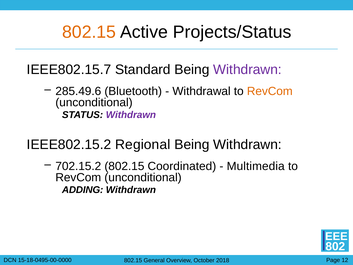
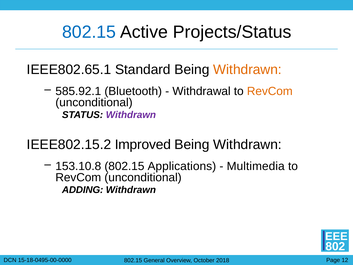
802.15 colour: orange -> blue (89, 32)
IEEE802.15.7: IEEE802.15.7 -> IEEE802.65.1 (69, 70)
Withdrawn colour: purple -> orange (247, 70)
285.49.6: 285.49.6 -> 585.92.1 (78, 91)
Regional: Regional -> Improved (143, 145)
702.15.2: 702.15.2 -> 153.10.8 (78, 166)
Coordinated: Coordinated -> Applications (182, 166)
